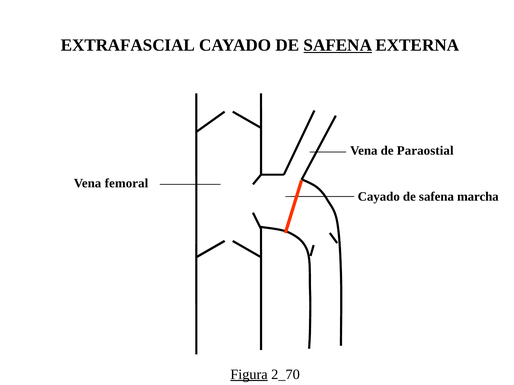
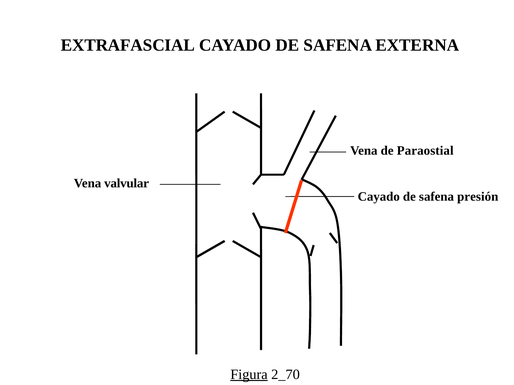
SAFENA underline: present -> none (338, 45)
femoral: femoral -> valvular (127, 184)
marcha: marcha -> presión (478, 197)
